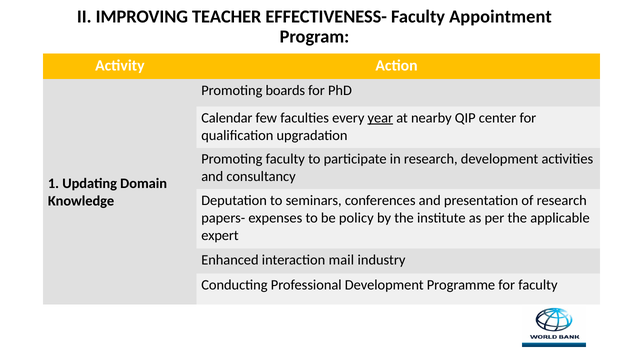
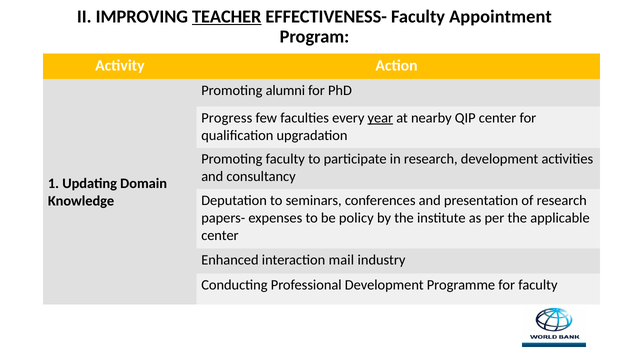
TEACHER underline: none -> present (227, 17)
boards: boards -> alumni (285, 90)
Calendar: Calendar -> Progress (227, 118)
expert: expert -> center (220, 235)
